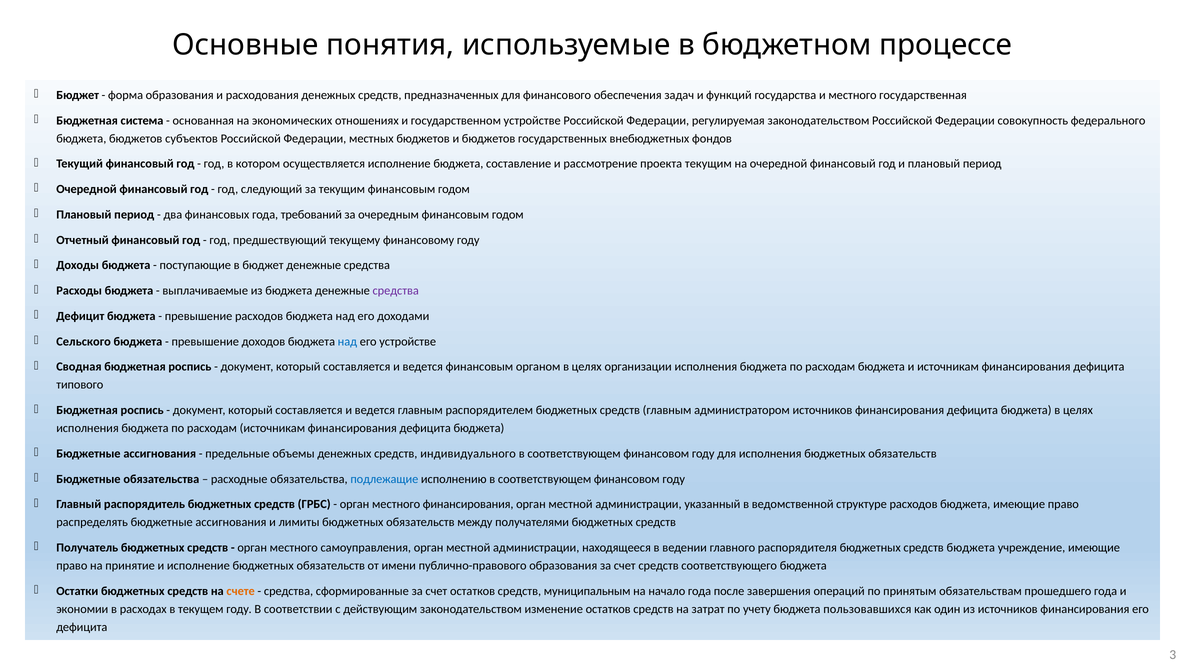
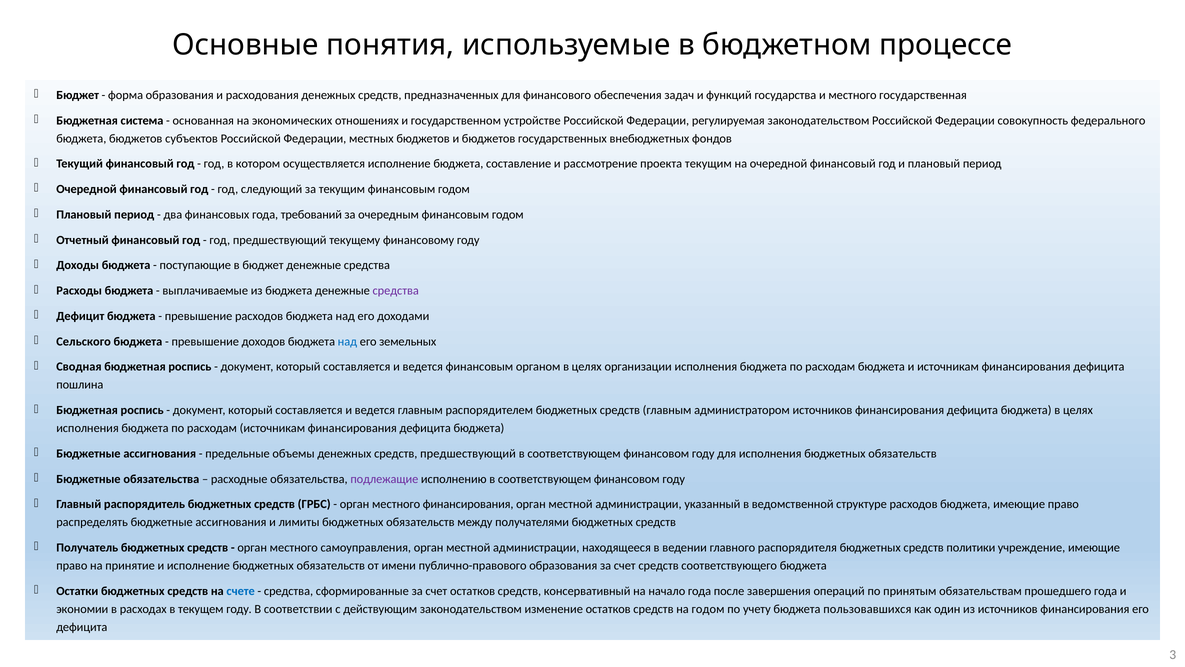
его устройстве: устройстве -> земельных (408, 341)
типового: типового -> пошлина (80, 385)
средств индивидуального: индивидуального -> предшествующий (468, 453)
подлежащие colour: blue -> purple (384, 479)
средств бюджета: бюджета -> политики (971, 547)
счете colour: orange -> blue (241, 591)
муниципальным: муниципальным -> консервативный (587, 591)
на затрат: затрат -> годом (708, 609)
